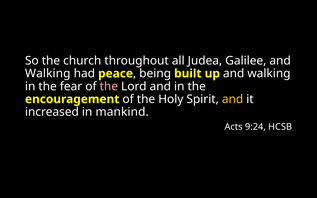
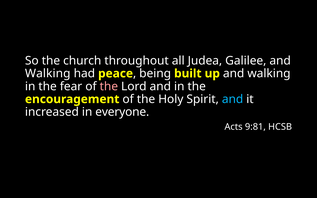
and colour: yellow -> light blue (233, 99)
mankind: mankind -> everyone (122, 112)
9:24: 9:24 -> 9:81 (255, 127)
